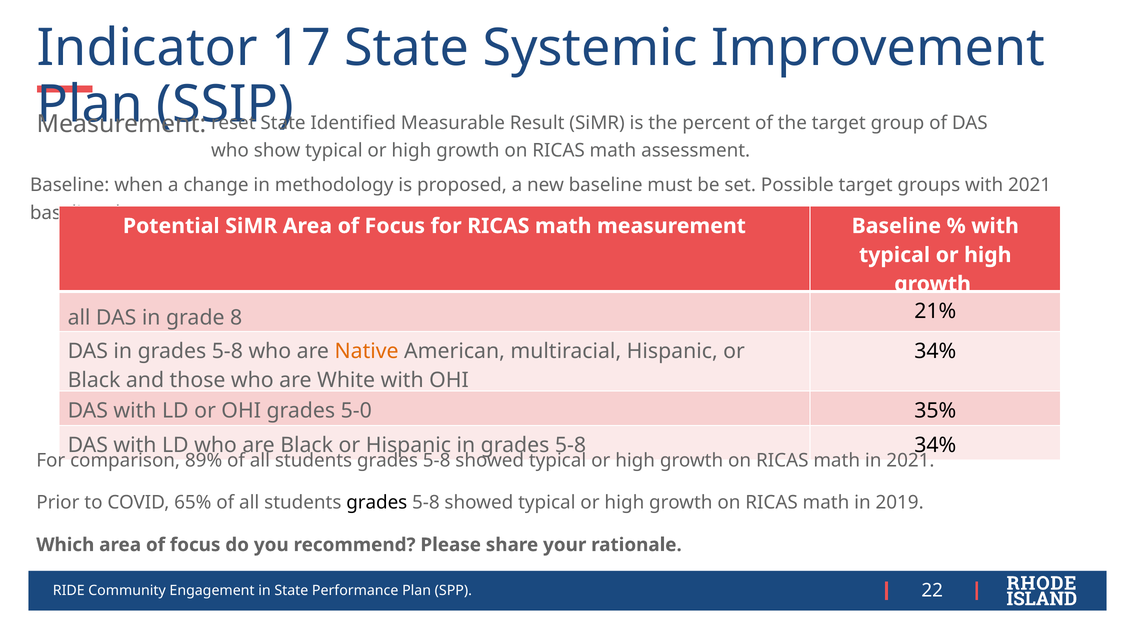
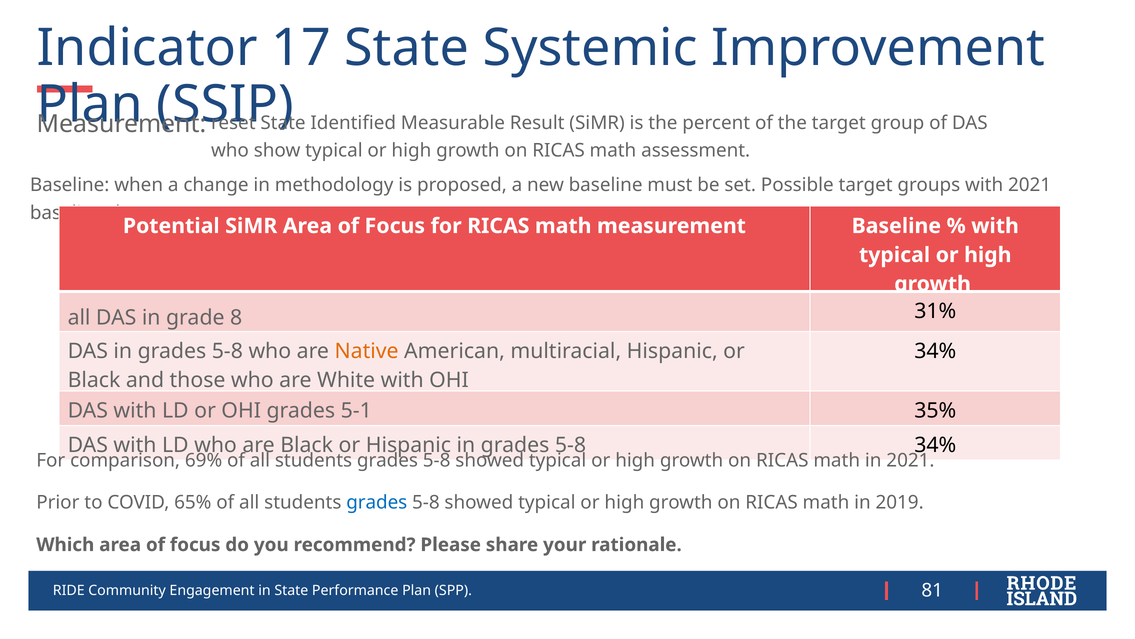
21%: 21% -> 31% (935, 311)
5-0: 5-0 -> 5-1 (356, 411)
89%: 89% -> 69% (204, 460)
grades colour: black -> blue (377, 502)
22: 22 -> 81 (932, 590)
